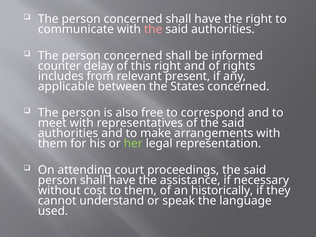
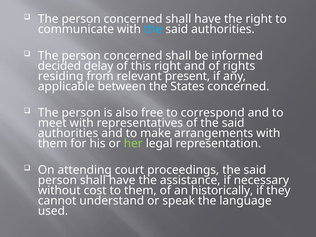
the colour: pink -> light blue (153, 29)
counter: counter -> decided (59, 66)
includes: includes -> residing (61, 76)
